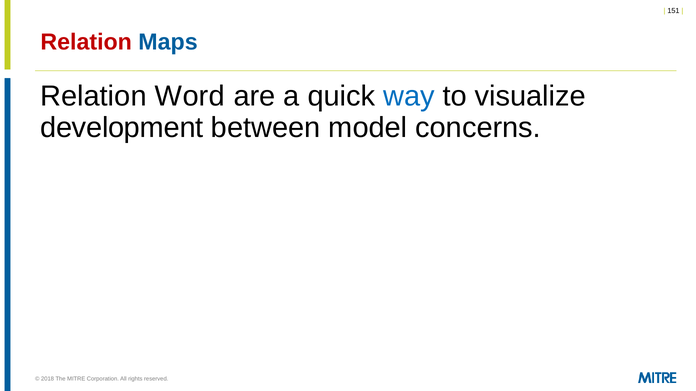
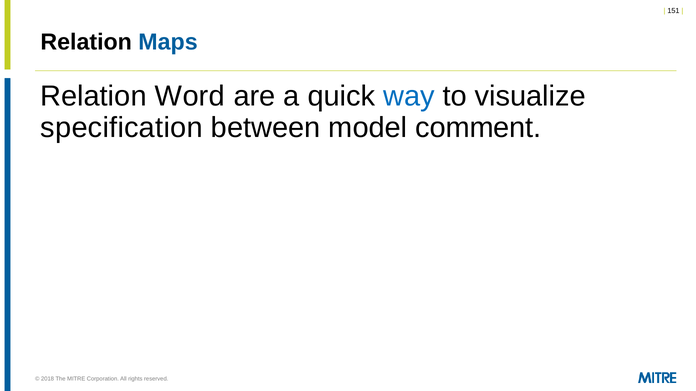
Relation colour: red -> black (86, 42)
development: development -> specification (122, 128)
concerns: concerns -> comment (478, 128)
